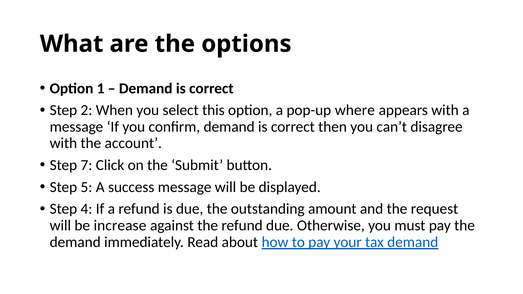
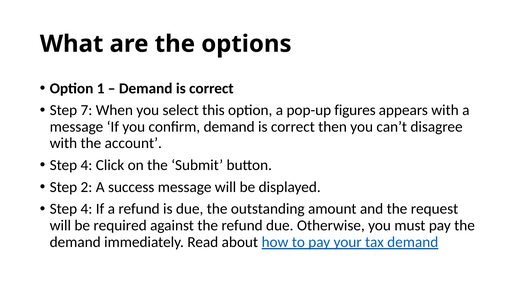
2: 2 -> 7 (86, 110)
where: where -> figures (355, 110)
7: 7 -> 4 (86, 165)
5: 5 -> 2 (86, 187)
increase: increase -> required (120, 226)
